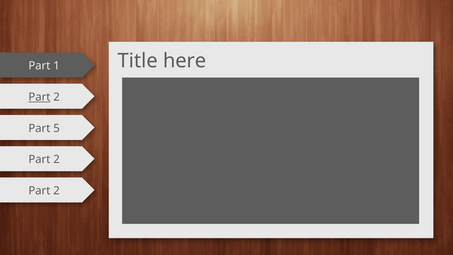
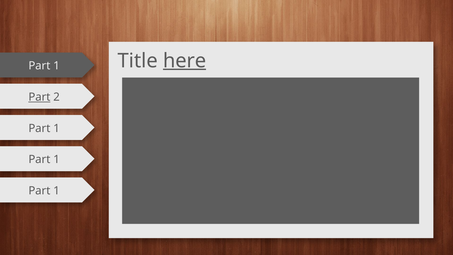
here underline: none -> present (185, 61)
5: 5 -> 1 (57, 128)
2: 2 -> 1 (57, 159)
2: 2 -> 1 (57, 191)
